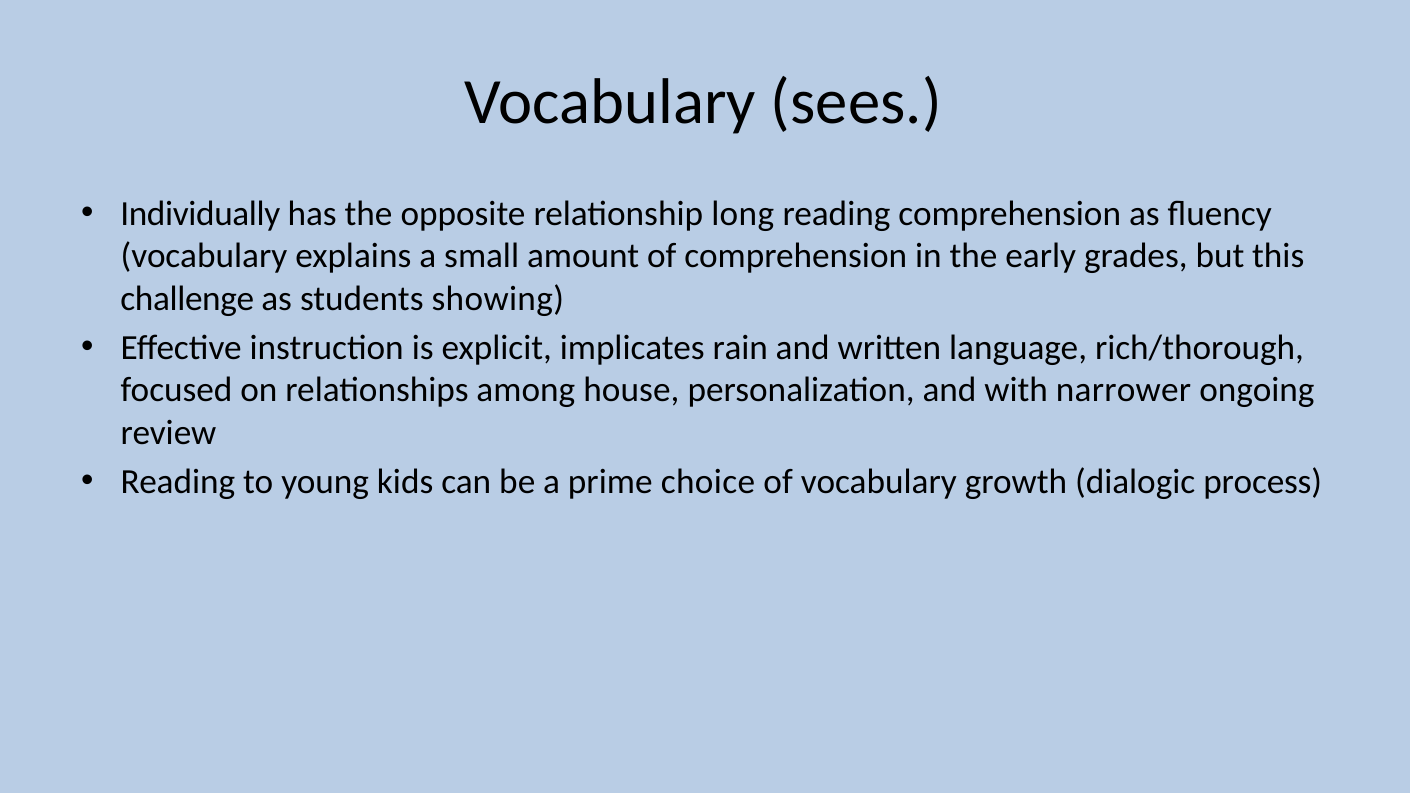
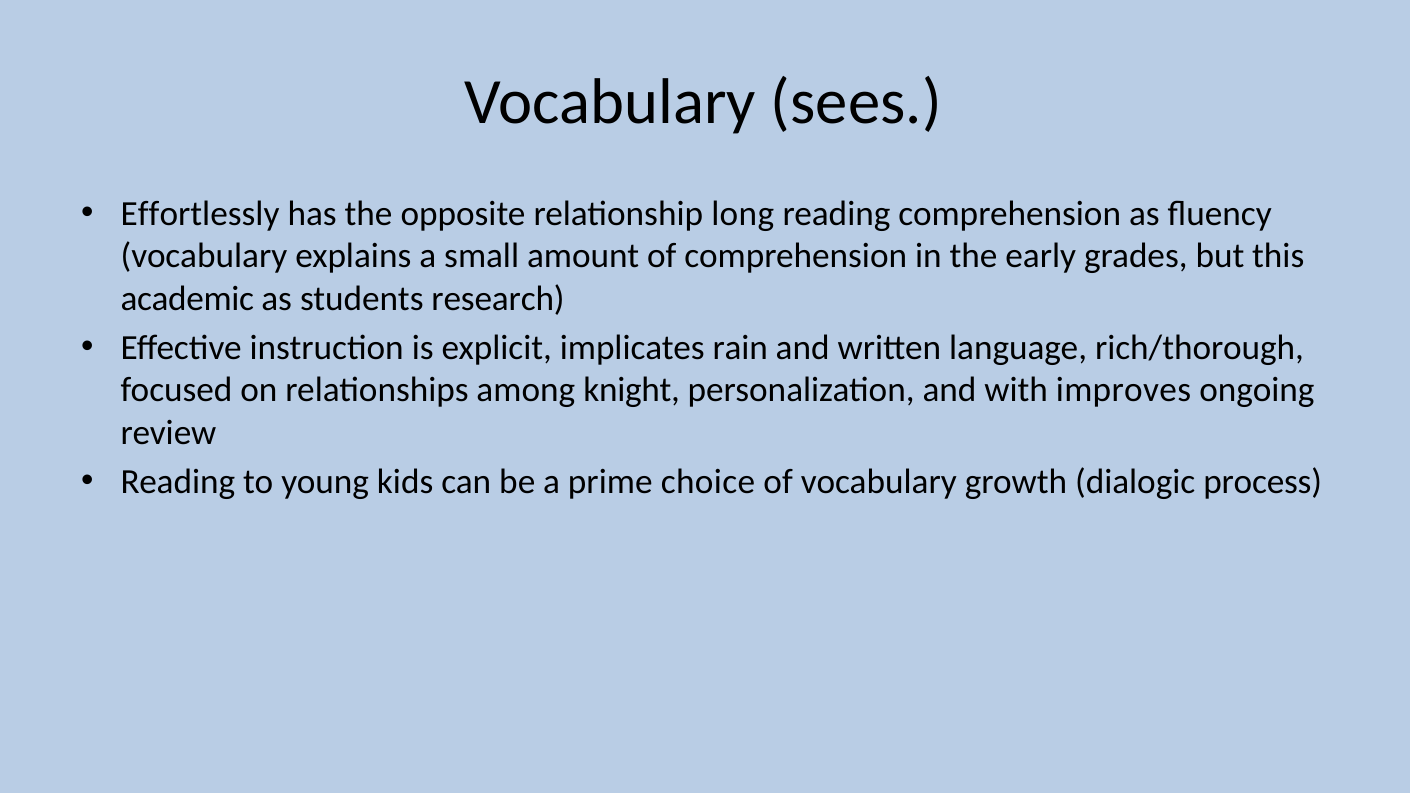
Individually: Individually -> Effortlessly (200, 214)
challenge: challenge -> academic (187, 299)
showing: showing -> research (498, 299)
house: house -> knight (632, 390)
narrower: narrower -> improves (1123, 390)
